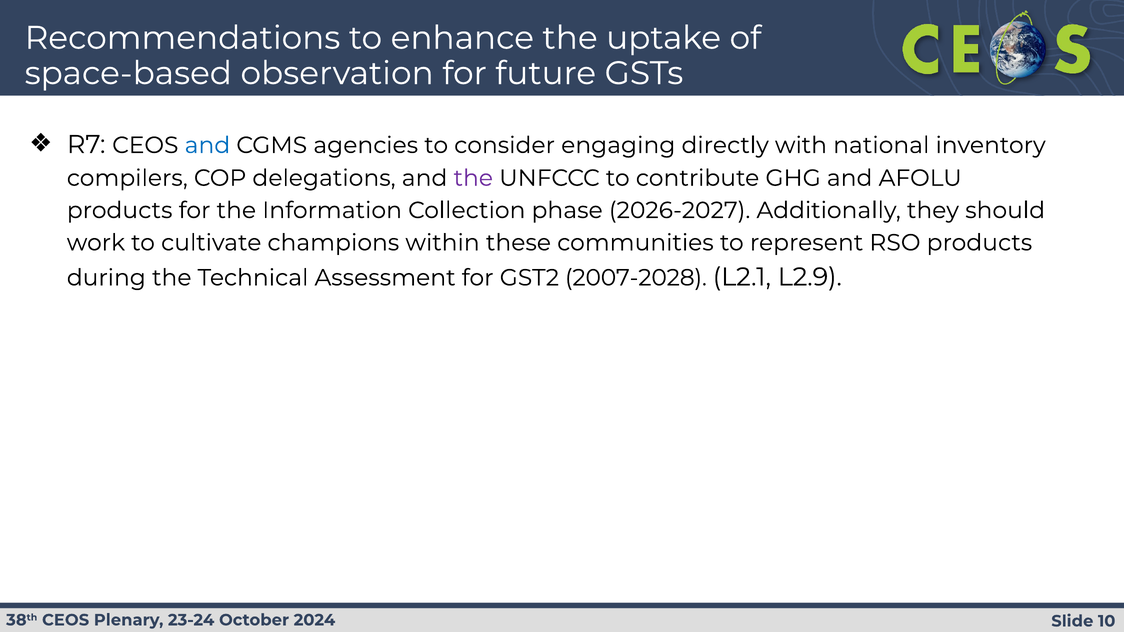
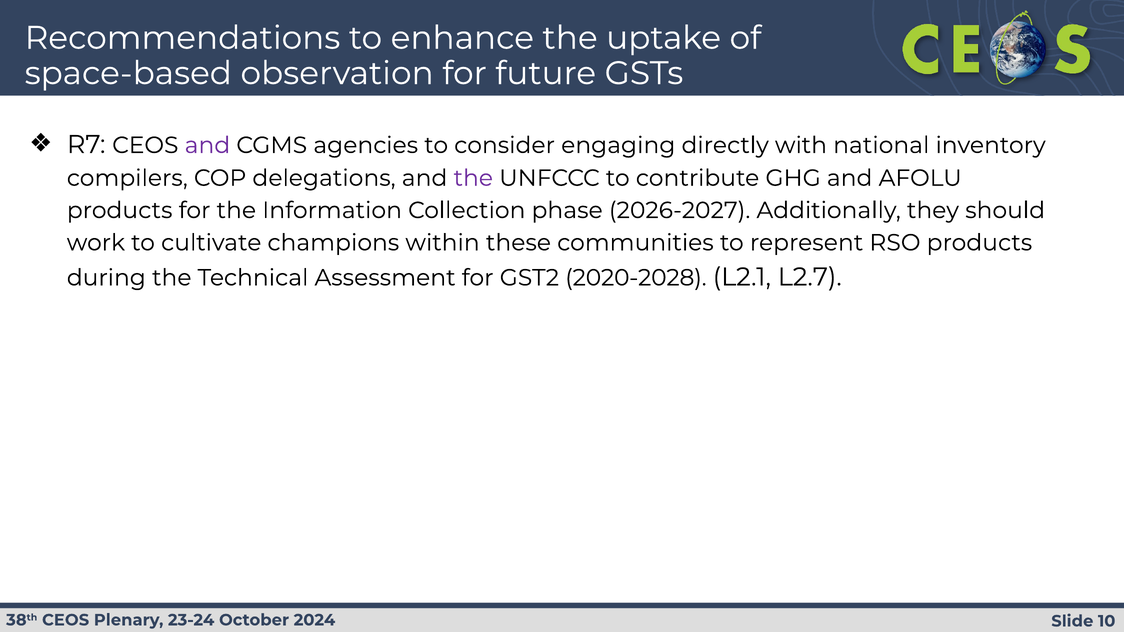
and colour: blue -> purple (207, 145)
2007-2028: 2007-2028 -> 2020-2028 (636, 278)
L2.9: L2.9 -> L2.7 (810, 277)
